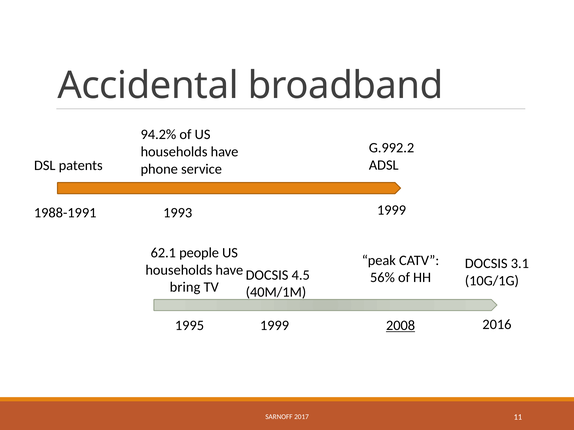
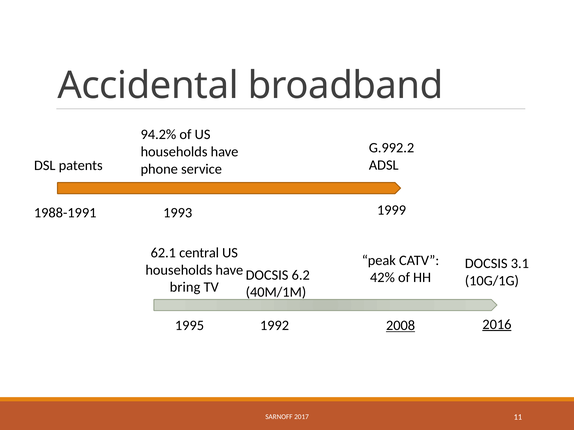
people: people -> central (199, 253)
4.5: 4.5 -> 6.2 (301, 275)
56%: 56% -> 42% (382, 278)
2016 underline: none -> present (497, 325)
1999: 1999 -> 1992 (275, 326)
